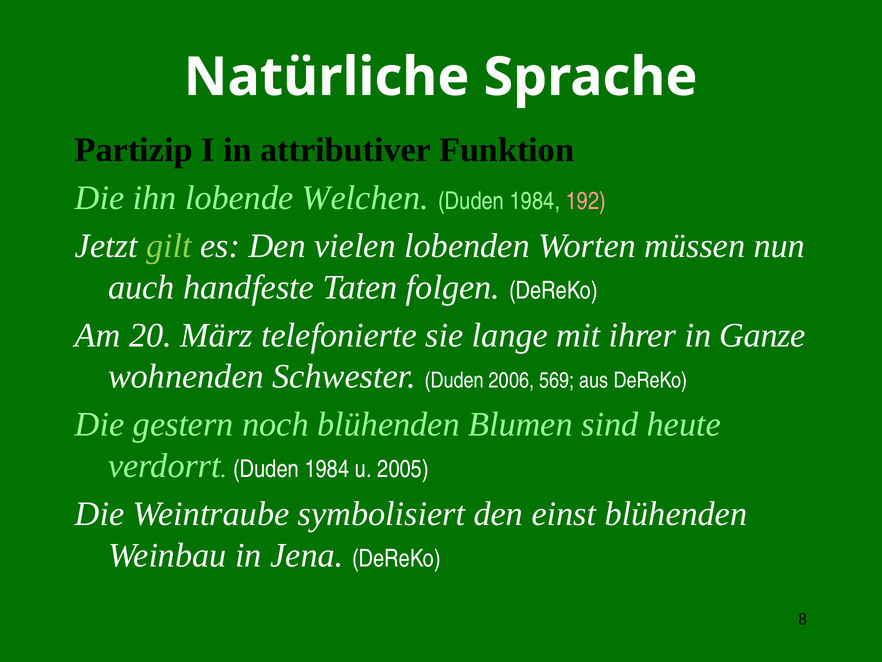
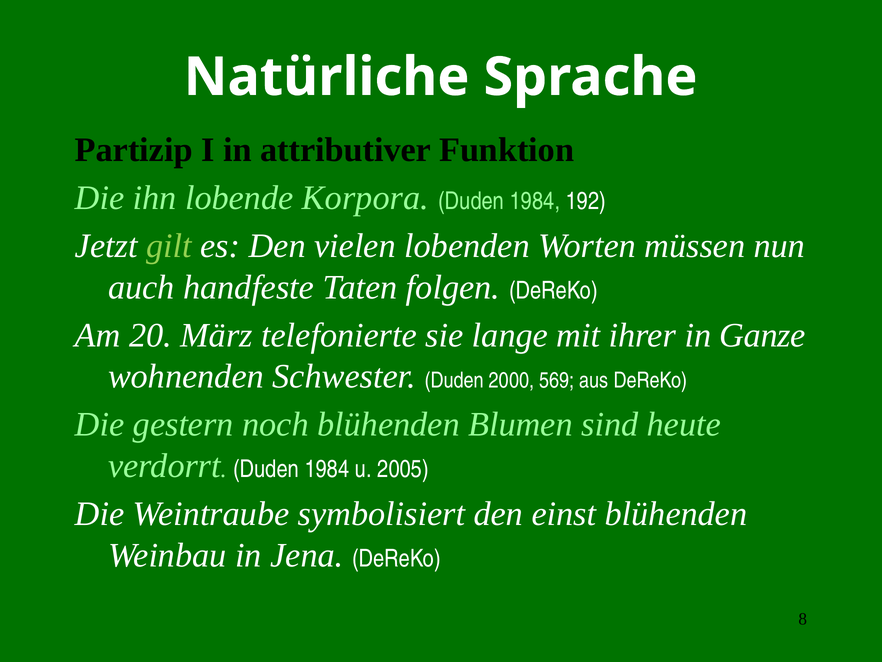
Welchen: Welchen -> Korpora (365, 198)
192 colour: pink -> white (586, 201)
2006: 2006 -> 2000 (512, 380)
